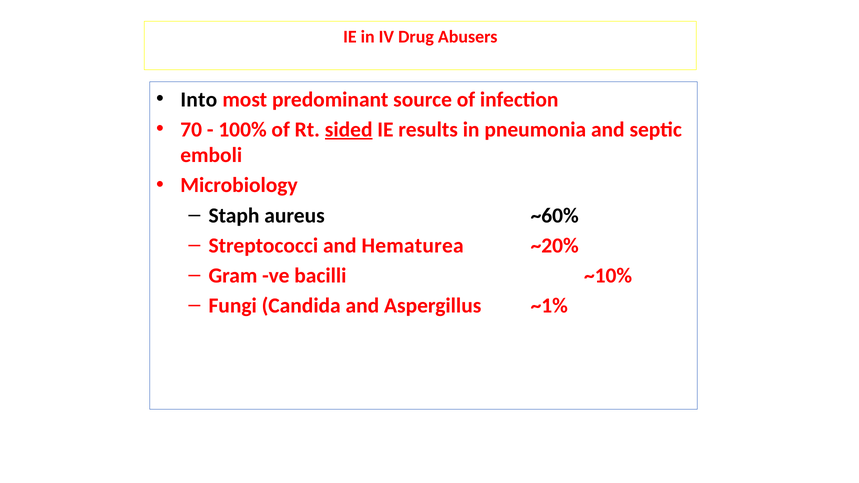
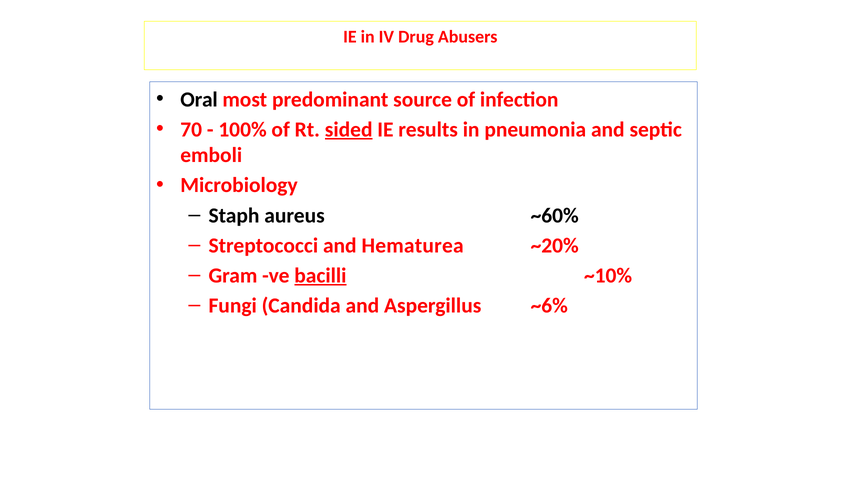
Into: Into -> Oral (199, 100)
bacilli underline: none -> present (320, 276)
~1%: ~1% -> ~6% (549, 306)
